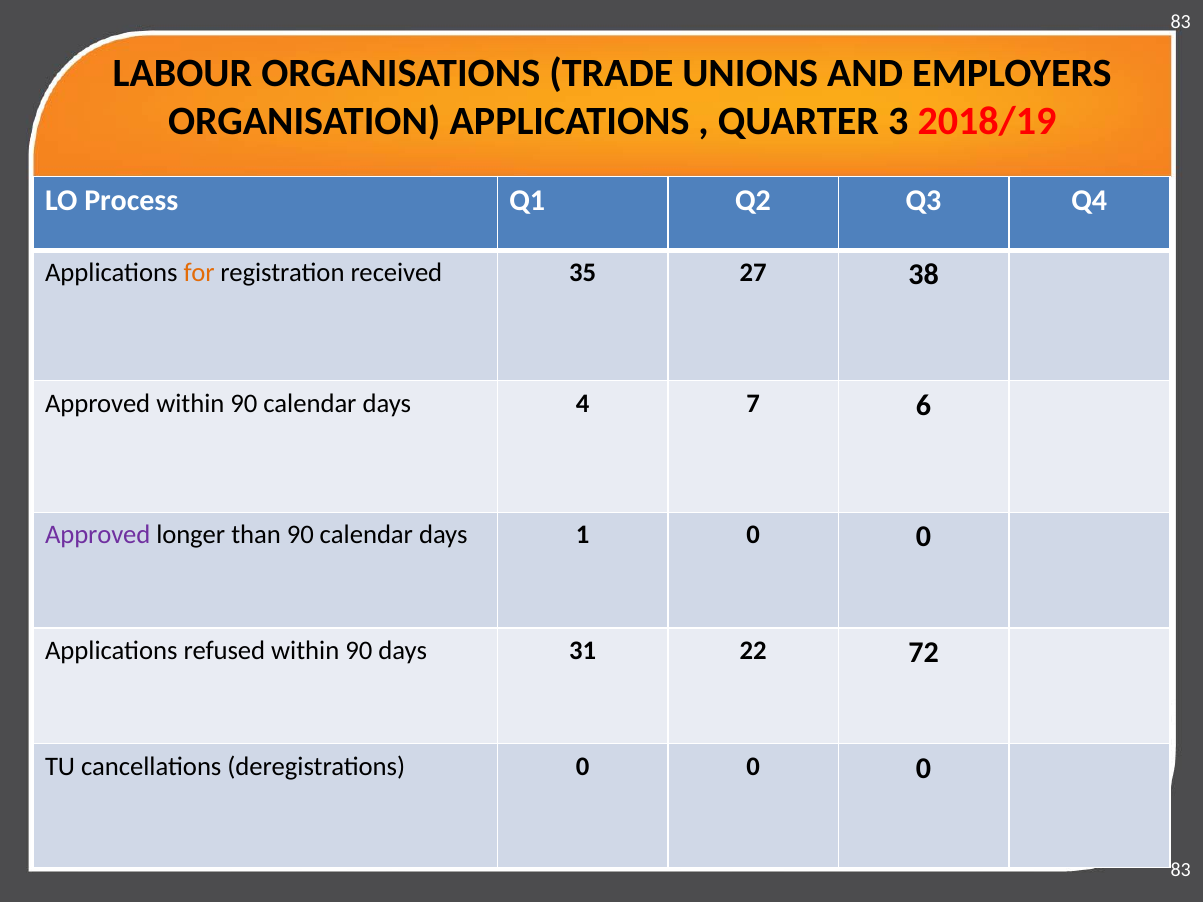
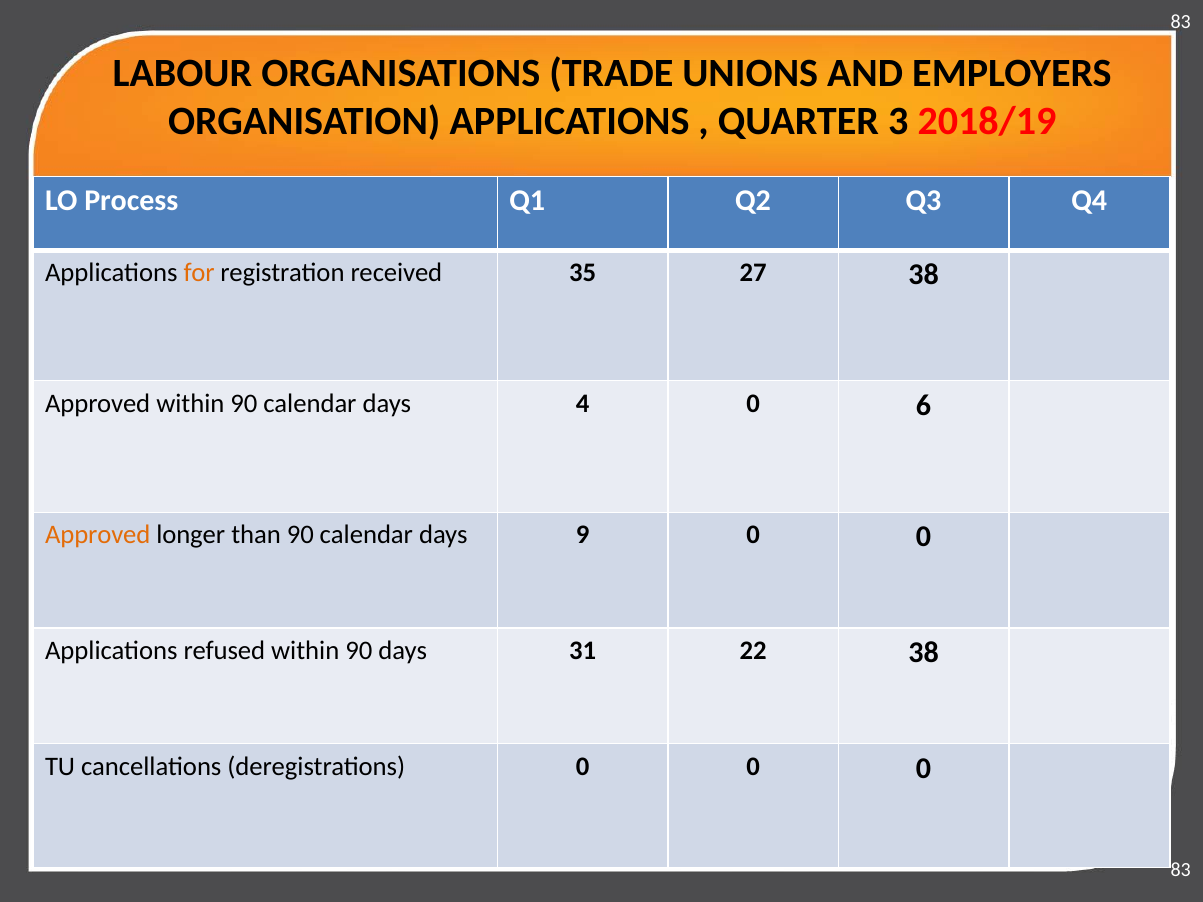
4 7: 7 -> 0 (753, 404)
Approved colour: purple -> orange (98, 535)
1: 1 -> 9 (583, 535)
22 72: 72 -> 38 (924, 653)
